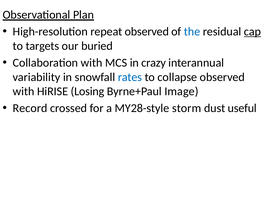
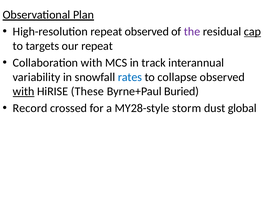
the colour: blue -> purple (192, 32)
our buried: buried -> repeat (97, 46)
crazy: crazy -> track (154, 63)
with underline: none -> present (24, 91)
Losing: Losing -> These (87, 91)
Image: Image -> Buried (182, 91)
useful: useful -> global (242, 108)
